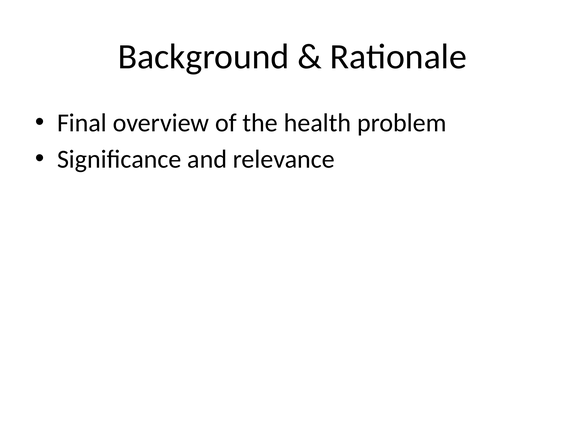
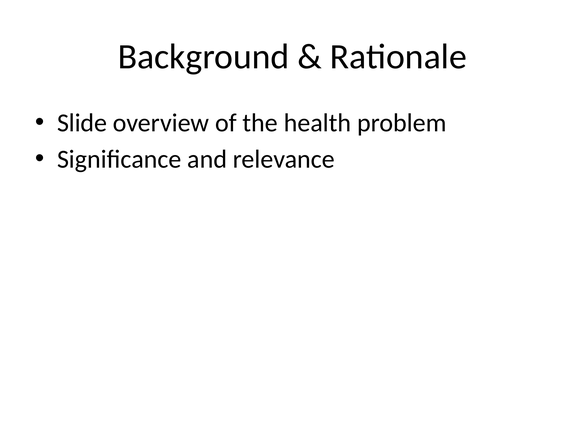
Final: Final -> Slide (82, 123)
